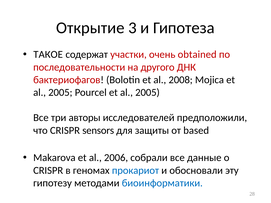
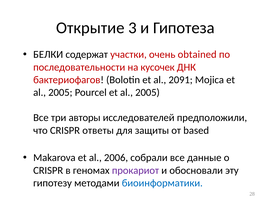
ТАКОЕ: ТАКОЕ -> БЕЛКИ (48, 55)
другого: другого -> кусочек (158, 67)
2008: 2008 -> 2091 (181, 80)
sensors: sensors -> ответы (98, 130)
прокариот colour: blue -> purple (135, 171)
